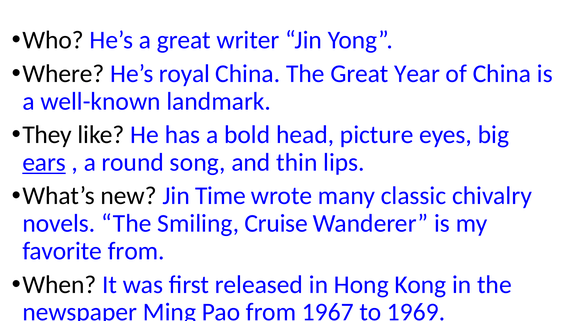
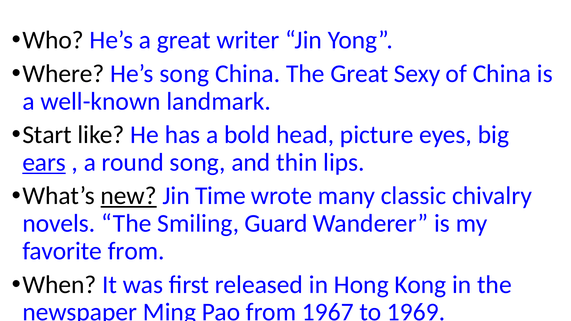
He’s royal: royal -> song (184, 74)
Year: Year -> Sexy (417, 74)
They: They -> Start (47, 135)
new underline: none -> present (129, 196)
Cruise: Cruise -> Guard (276, 224)
